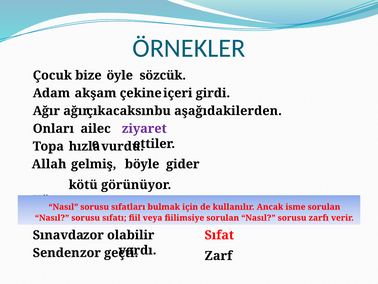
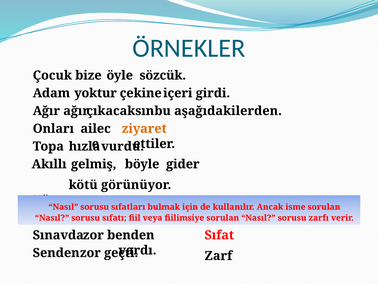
akşam: akşam -> yoktur (96, 93)
ziyaret colour: purple -> orange (144, 128)
Allah: Allah -> Akıllı (49, 164)
olabilir: olabilir -> benden (131, 235)
